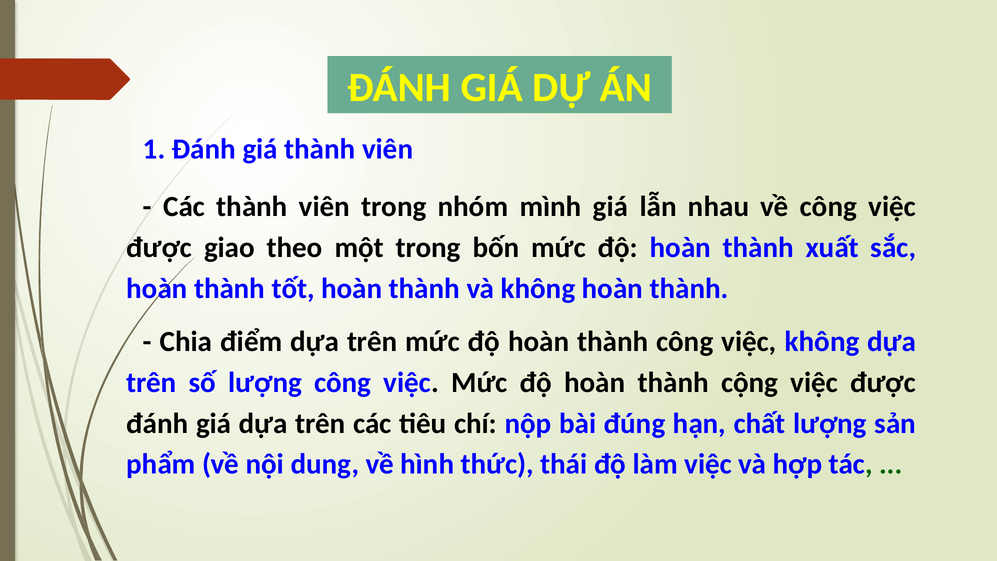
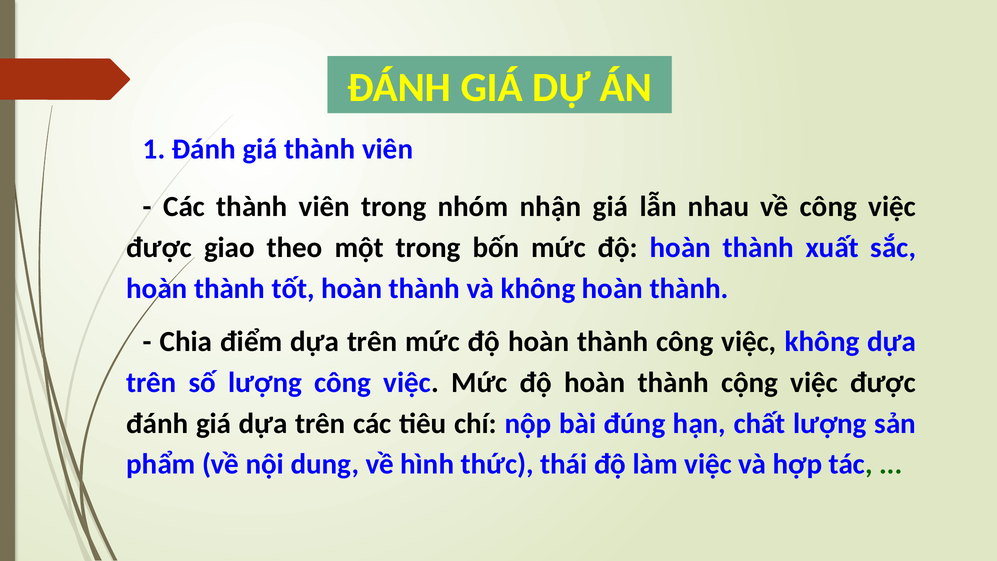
mình: mình -> nhận (550, 207)
